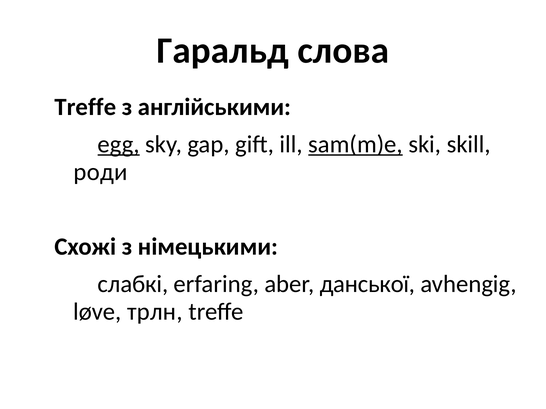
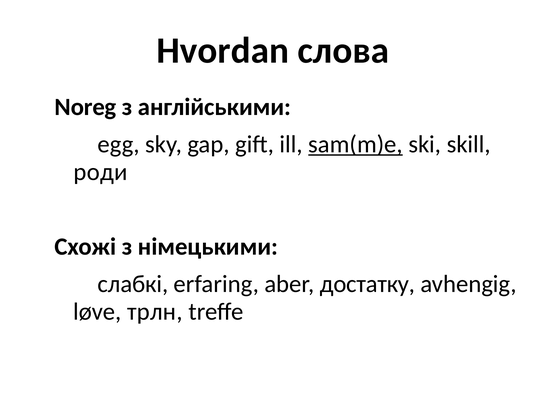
Гаральд: Гаральд -> Hvordan (223, 51)
Treffe: Treffe -> Noreg (85, 107)
egg underline: present -> none (119, 145)
данської: данської -> достатку (367, 284)
